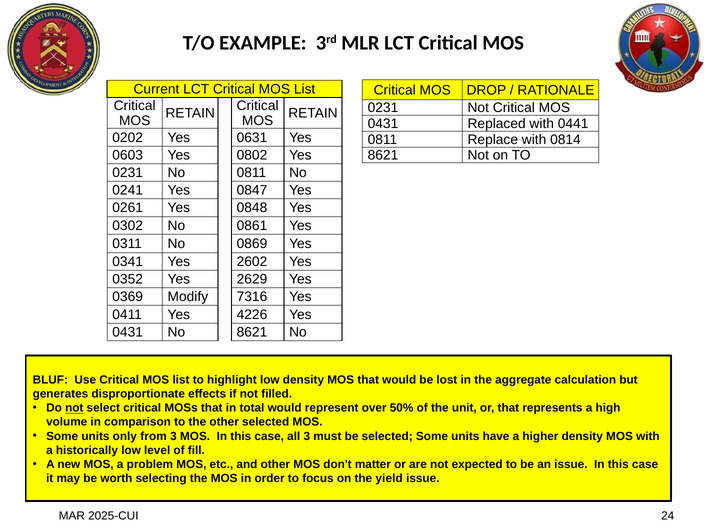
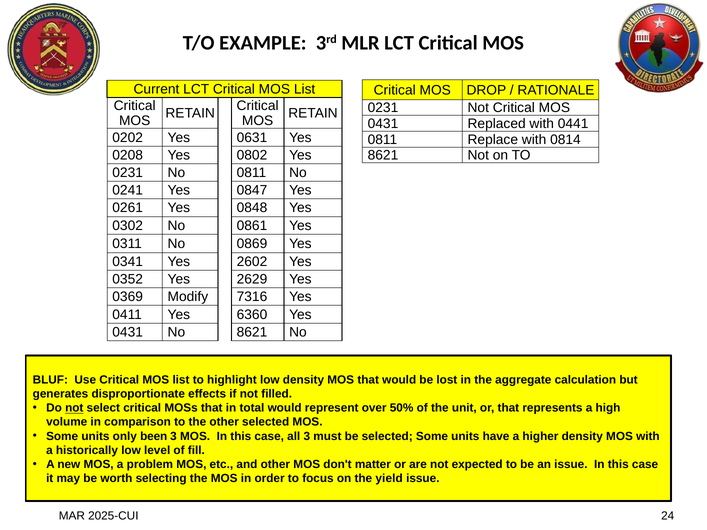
0603: 0603 -> 0208 (128, 155)
4226: 4226 -> 6360 (252, 315)
from: from -> been (154, 436)
